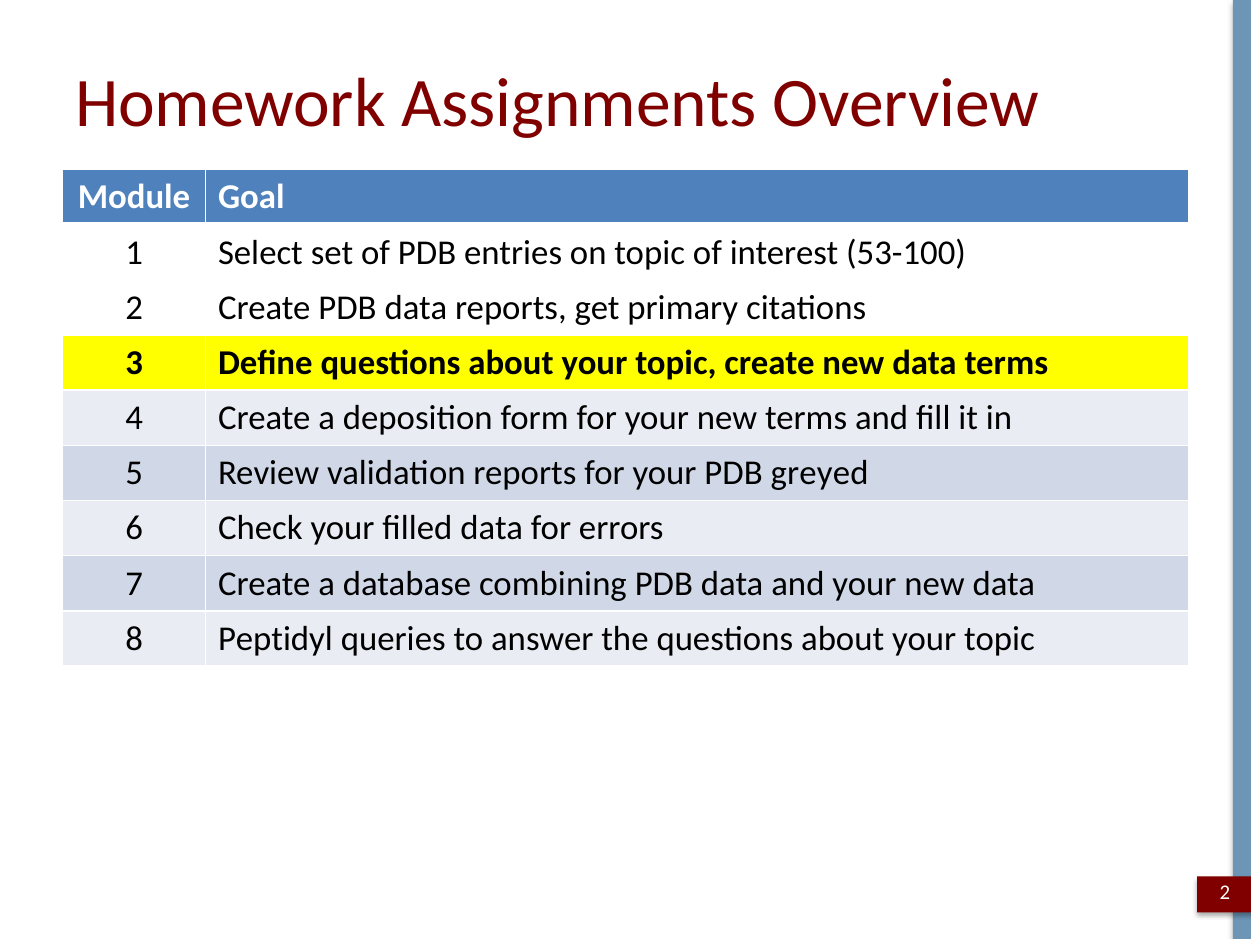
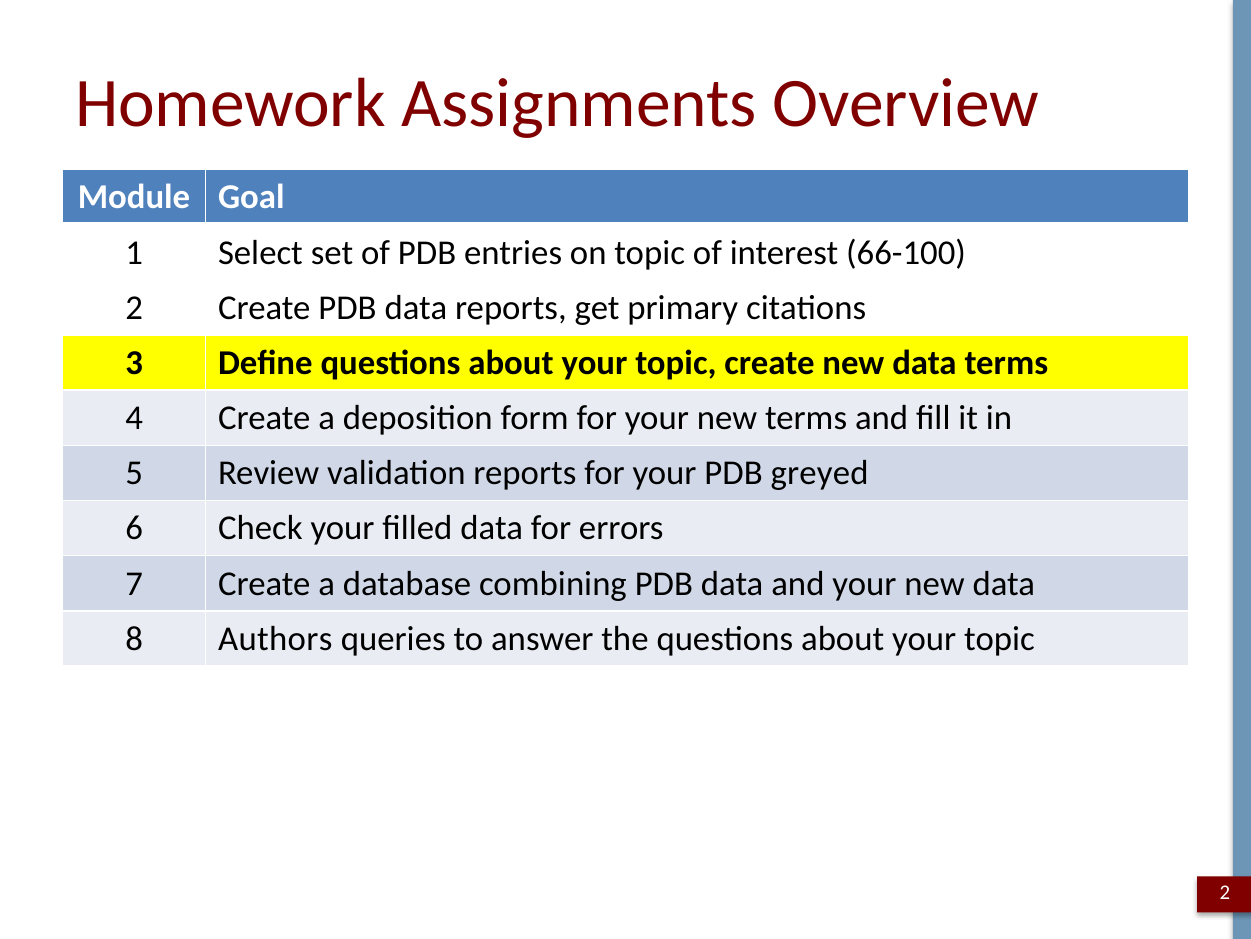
53-100: 53-100 -> 66-100 (906, 252)
Peptidyl: Peptidyl -> Authors (275, 638)
